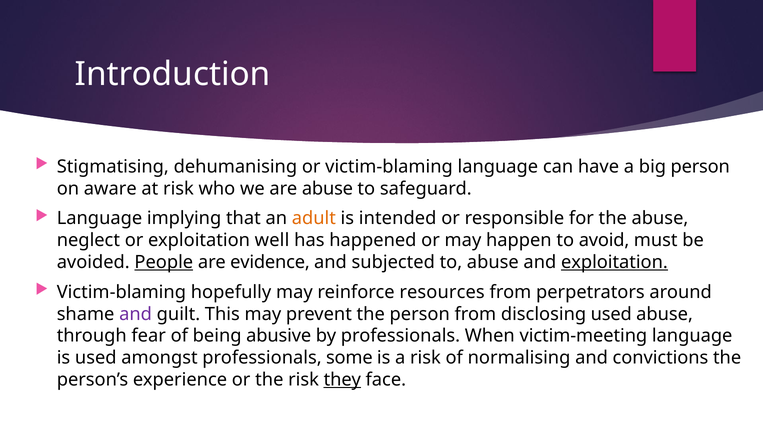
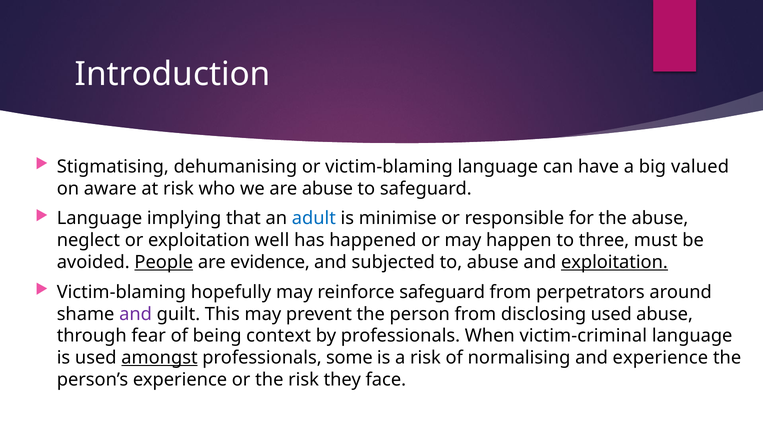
big person: person -> valued (700, 167)
adult colour: orange -> blue (314, 218)
intended: intended -> minimise (398, 218)
avoid: avoid -> three (604, 240)
reinforce resources: resources -> safeguard (442, 292)
abusive: abusive -> context (279, 336)
victim-meeting: victim-meeting -> victim-criminal (583, 336)
amongst underline: none -> present (159, 358)
and convictions: convictions -> experience (660, 358)
they underline: present -> none (342, 380)
